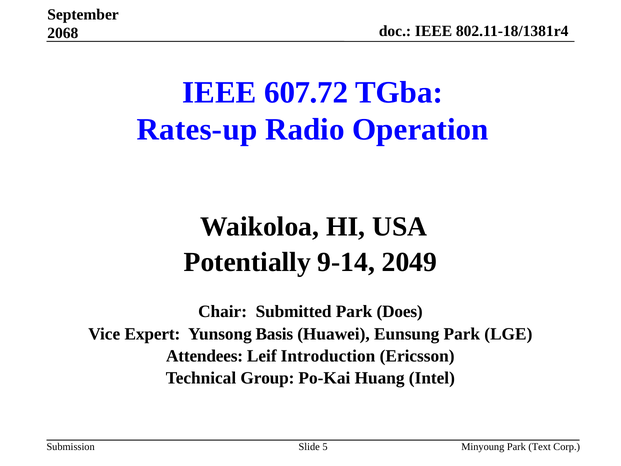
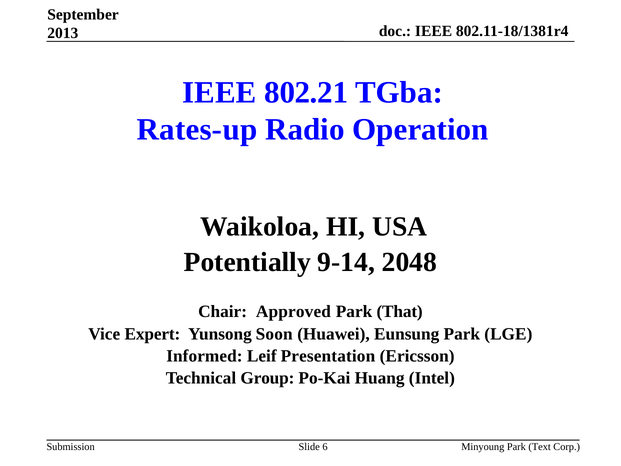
2068: 2068 -> 2013 (63, 33)
607.72: 607.72 -> 802.21 (306, 92)
2049: 2049 -> 2048 (409, 262)
Submitted: Submitted -> Approved (293, 312)
Does: Does -> That (400, 312)
Basis: Basis -> Soon (274, 334)
Attendees: Attendees -> Informed (204, 356)
Introduction: Introduction -> Presentation (328, 356)
5: 5 -> 6 (325, 447)
